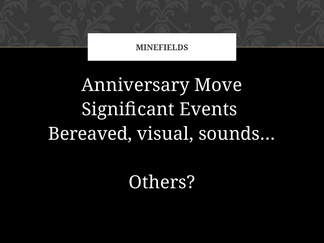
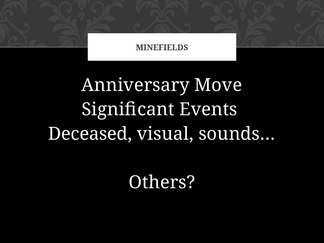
Bereaved: Bereaved -> Deceased (90, 134)
